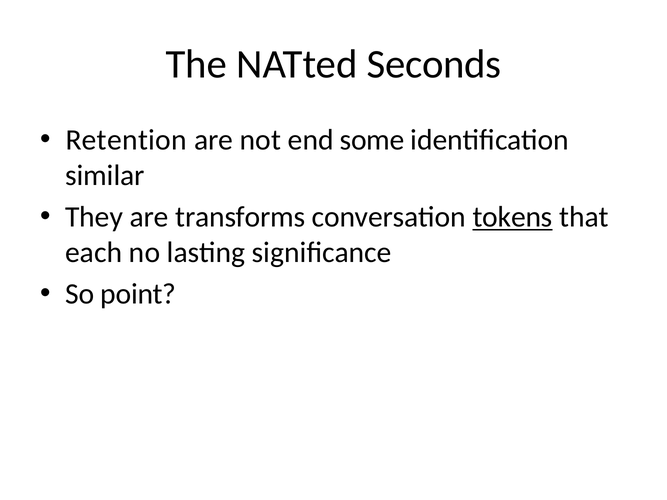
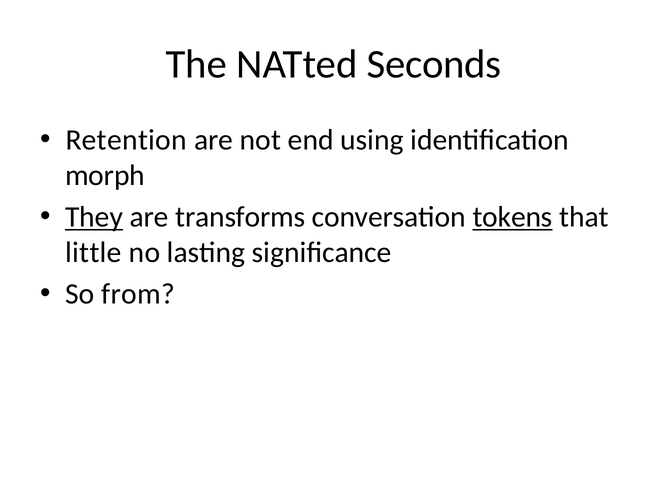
some: some -> using (372, 140)
similar: similar -> morph (105, 176)
They underline: none -> present (94, 217)
each: each -> little (93, 253)
point: point -> from (138, 294)
